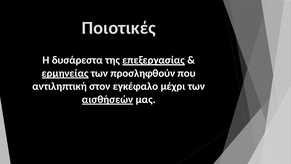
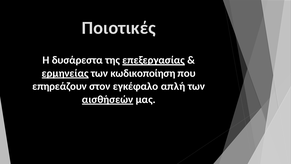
προσληφθούν: προσληφθούν -> κωδικοποίηση (143, 73)
αντιληπτική: αντιληπτική -> επηρεάζουν (60, 86)
μέχρι: μέχρι -> απλή (173, 86)
